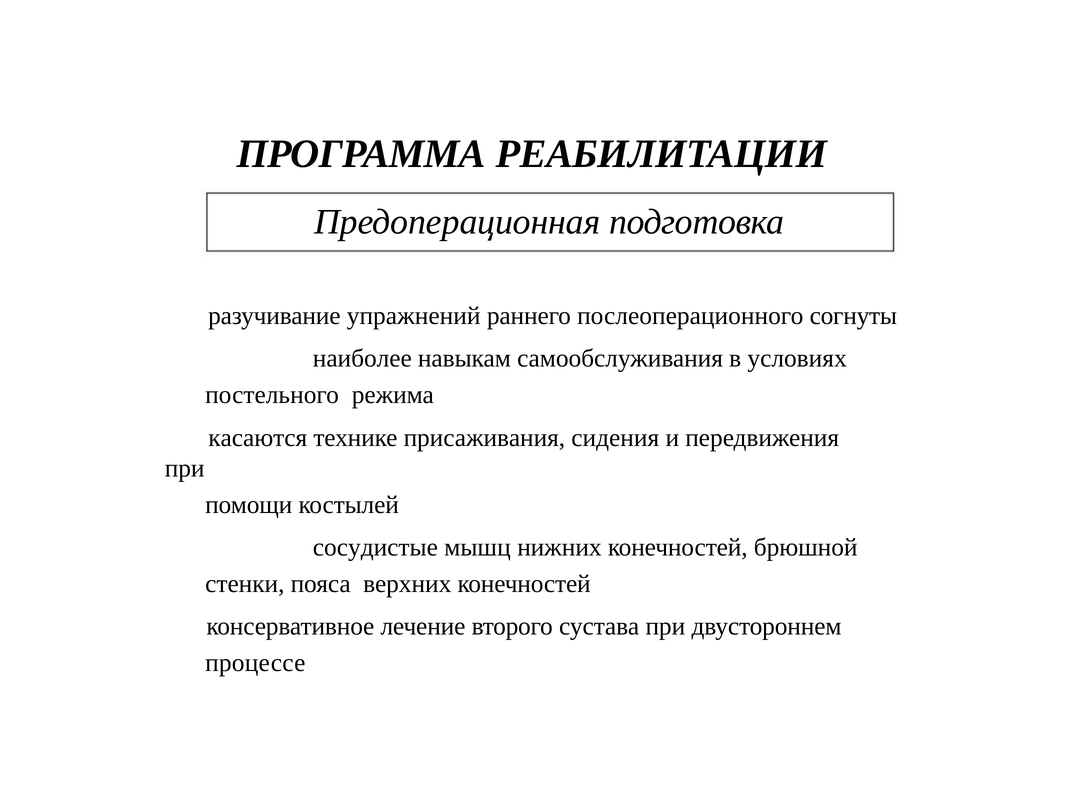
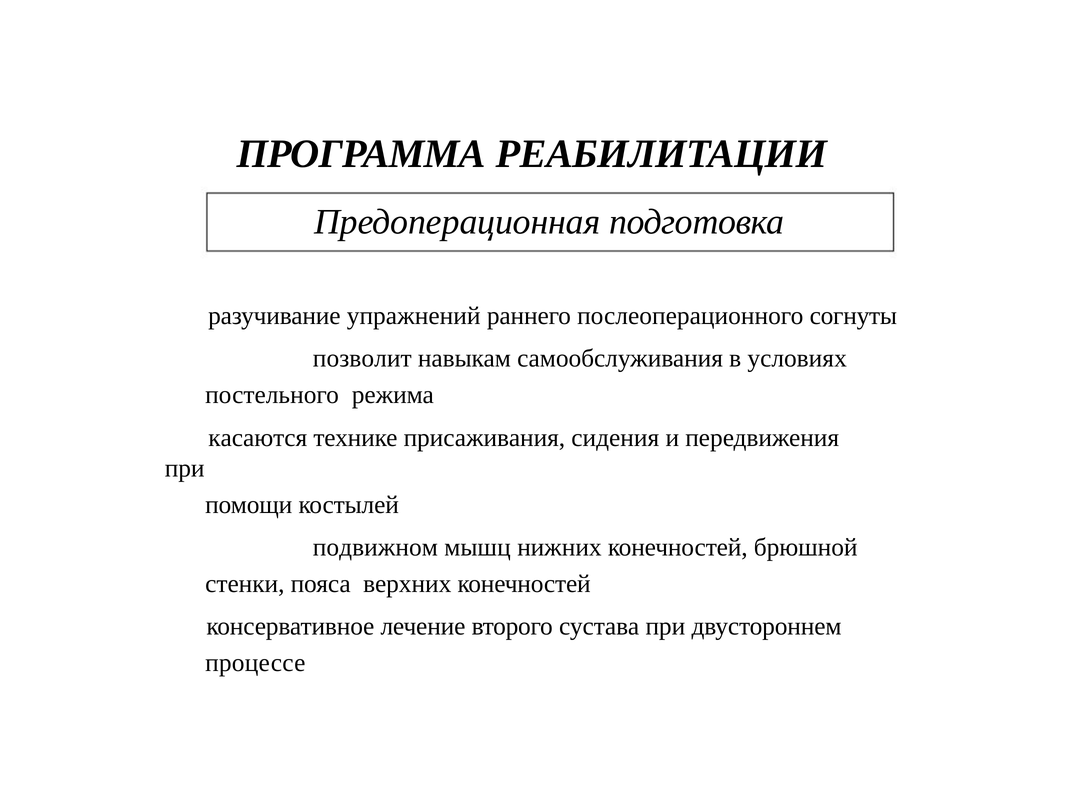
наиболее: наиболее -> позволит (362, 358)
сосудистые: сосудистые -> подвижном (375, 547)
